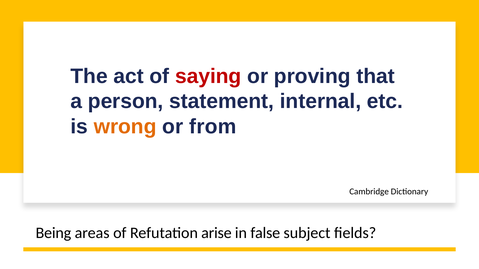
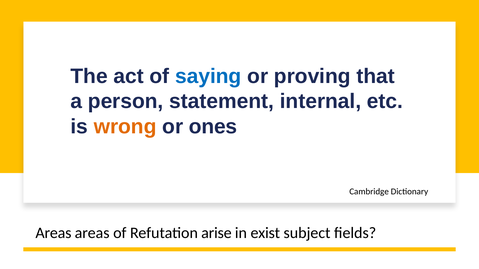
saying colour: red -> blue (208, 76)
from: from -> ones (213, 127)
Being: Being -> Areas (53, 233)
false: false -> exist (265, 233)
